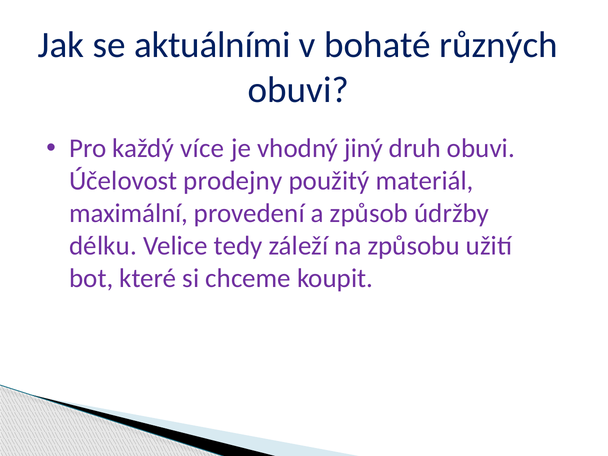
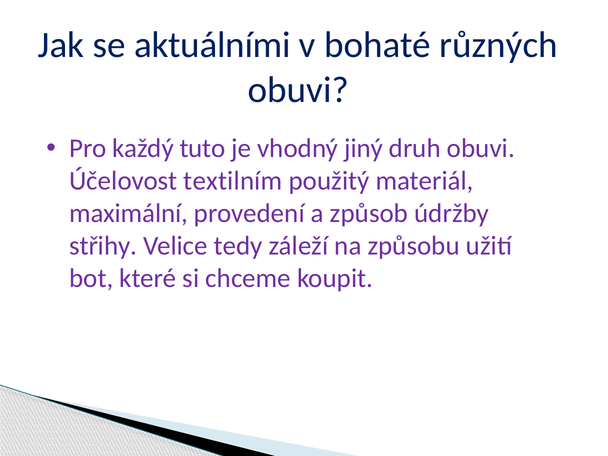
více: více -> tuto (203, 149)
prodejny: prodejny -> textilním (233, 181)
délku: délku -> střihy (103, 246)
